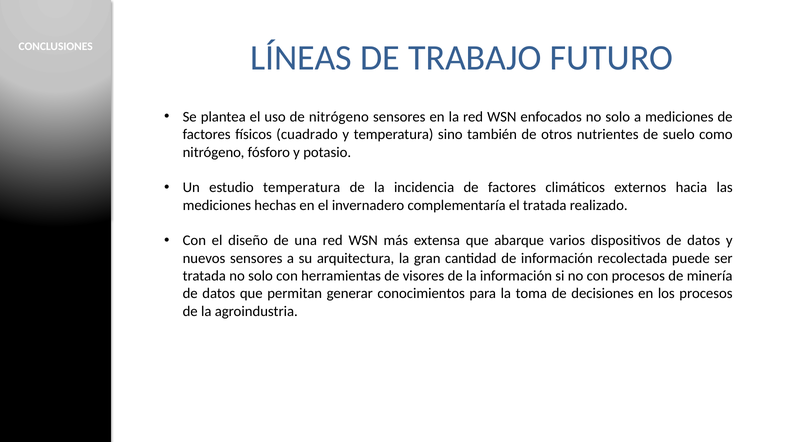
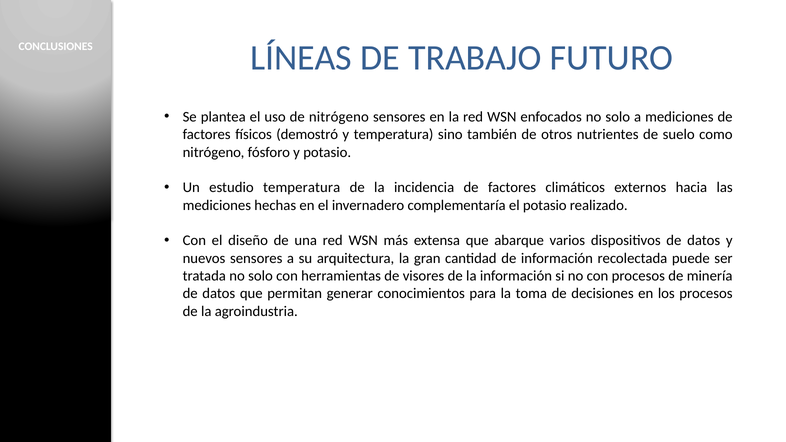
cuadrado: cuadrado -> demostró (307, 135)
el tratada: tratada -> potasio (545, 205)
